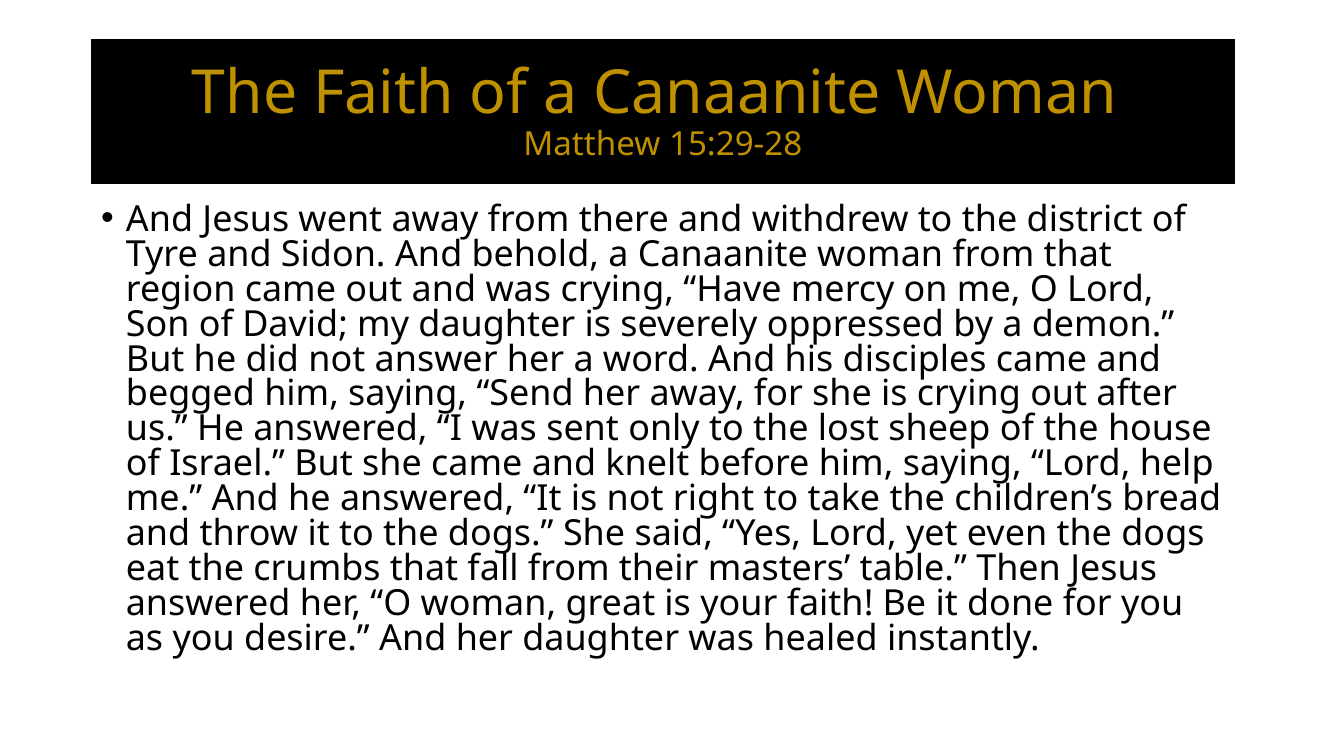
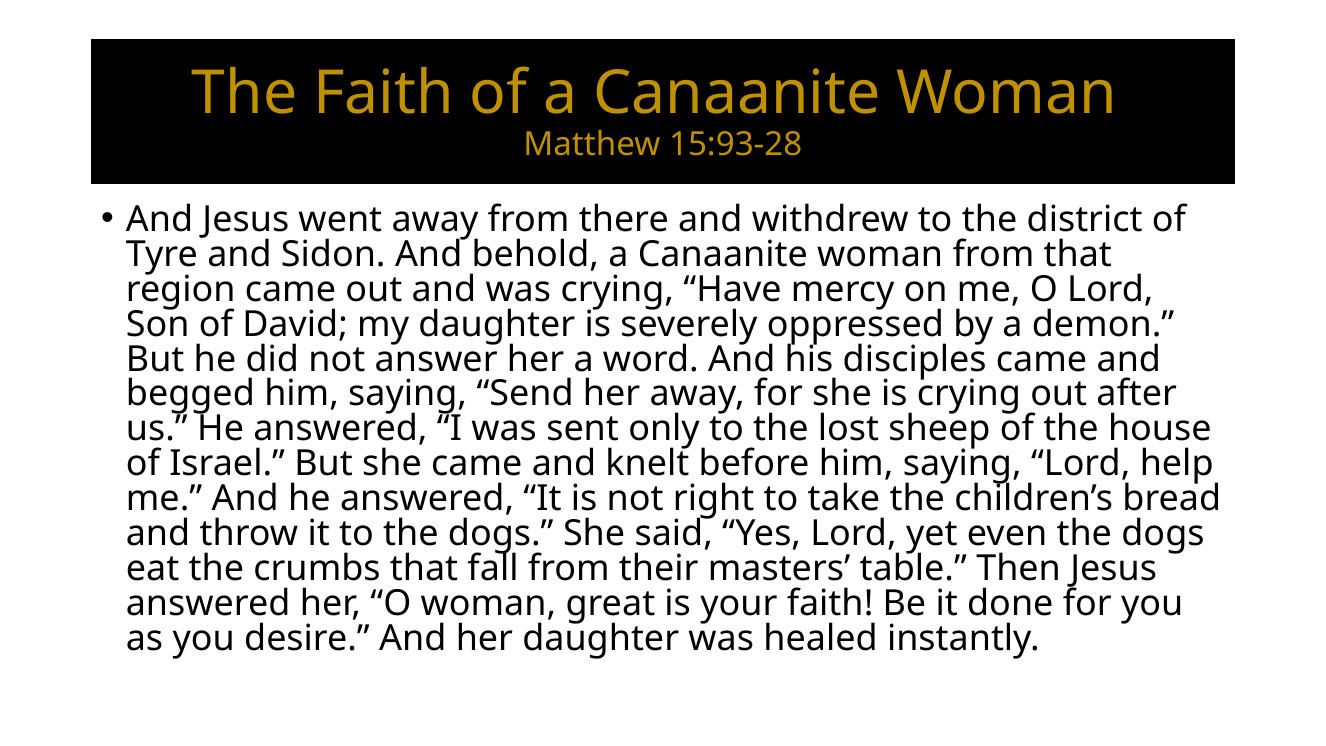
15:29-28: 15:29-28 -> 15:93-28 (736, 144)
